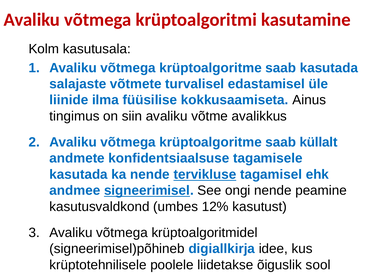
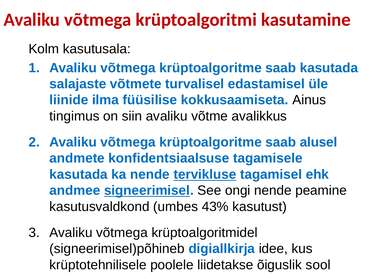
küllalt: küllalt -> alusel (319, 142)
12%: 12% -> 43% (215, 207)
